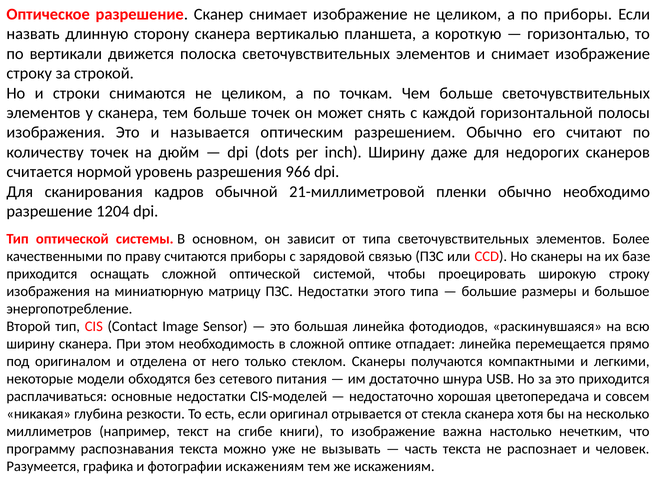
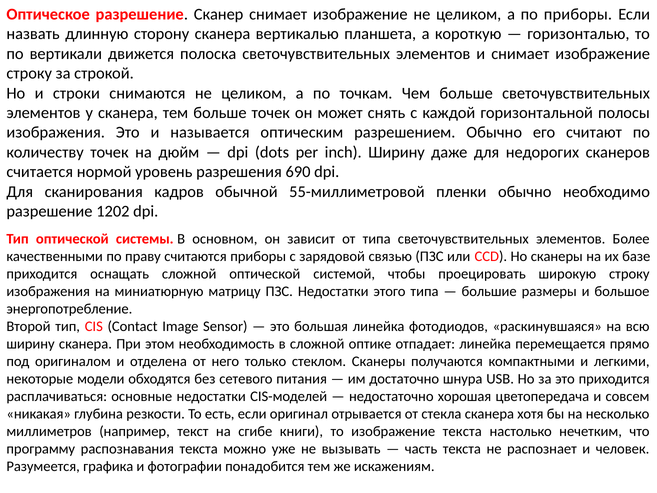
966: 966 -> 690 (298, 172)
21-миллиметровой: 21-миллиметровой -> 55-миллиметровой (357, 192)
1204: 1204 -> 1202 (113, 211)
изображение важна: важна -> текста (462, 431)
фотографии искажениям: искажениям -> понадобится (265, 466)
